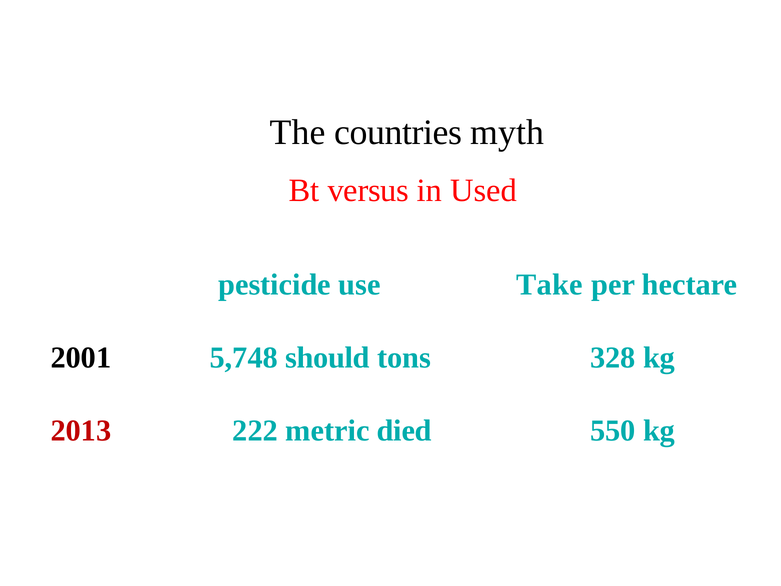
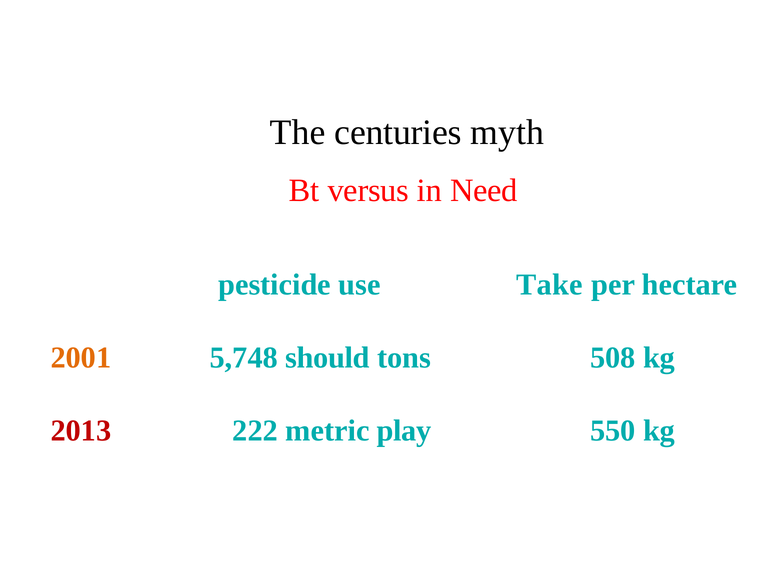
countries: countries -> centuries (398, 132)
Used: Used -> Need (484, 191)
2001 colour: black -> orange (81, 358)
328: 328 -> 508 (613, 358)
died: died -> play (404, 431)
